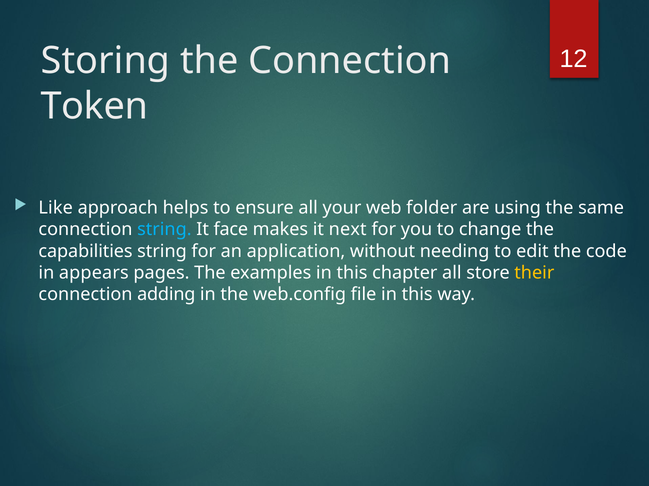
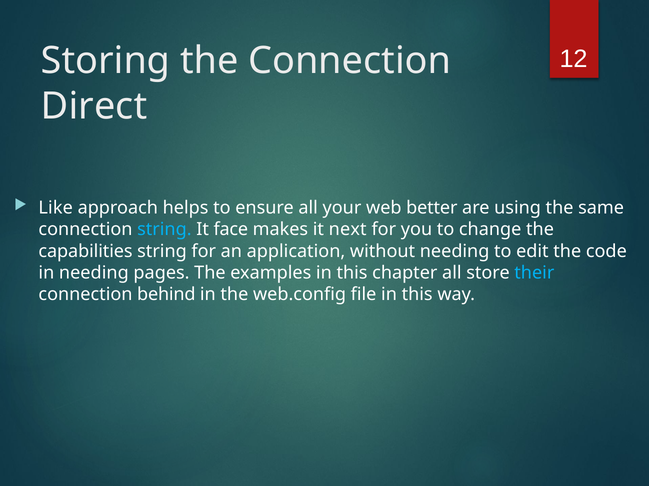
Token: Token -> Direct (94, 106)
folder: folder -> better (432, 208)
in appears: appears -> needing (94, 273)
their colour: yellow -> light blue (534, 273)
adding: adding -> behind (166, 295)
